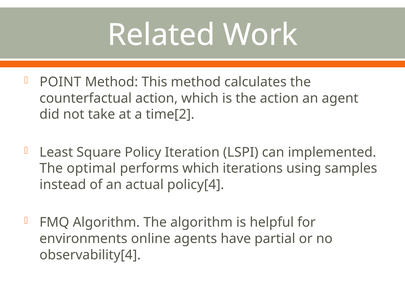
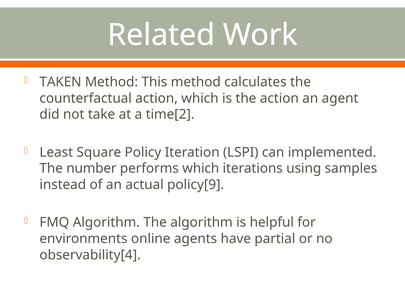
POINT: POINT -> TAKEN (60, 82)
optimal: optimal -> number (91, 168)
policy[4: policy[4 -> policy[9 (196, 185)
